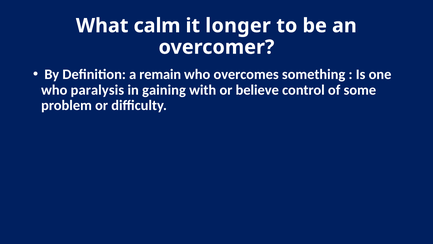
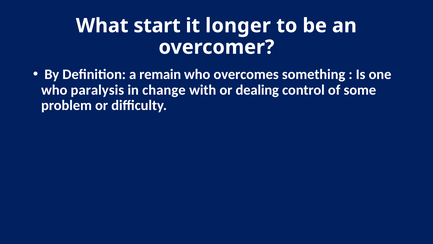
calm: calm -> start (157, 26)
gaining: gaining -> change (164, 90)
believe: believe -> dealing (257, 90)
